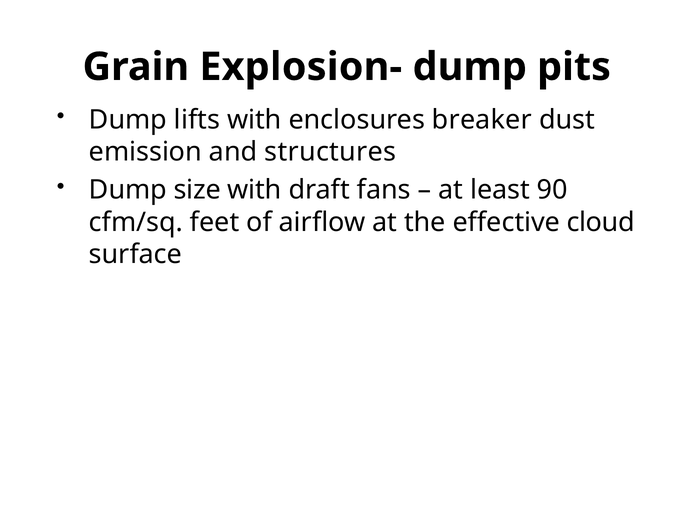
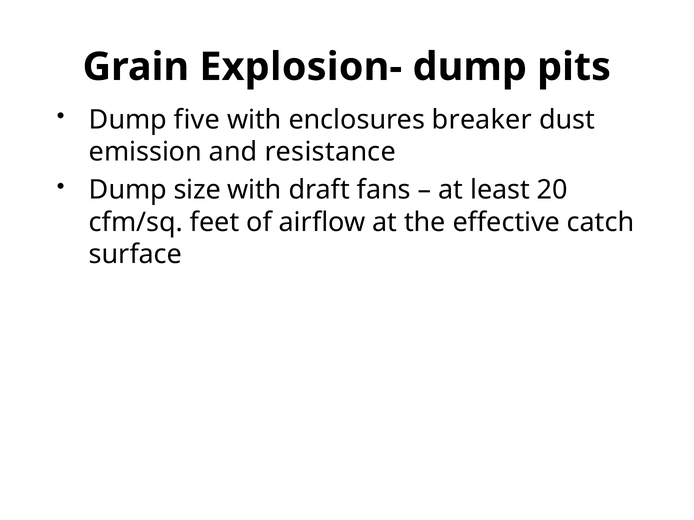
lifts: lifts -> five (197, 120)
structures: structures -> resistance (330, 152)
90: 90 -> 20 (552, 190)
cloud: cloud -> catch (601, 222)
